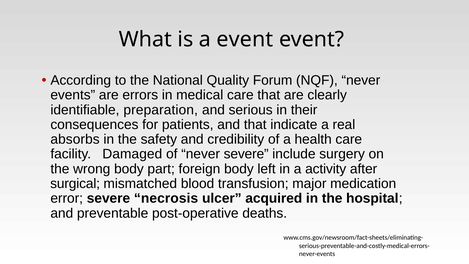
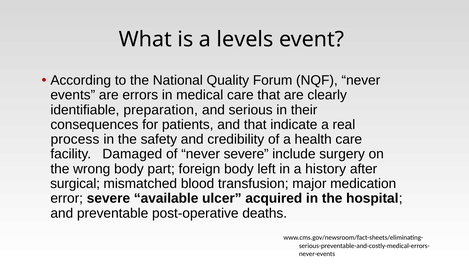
a event: event -> levels (245, 39)
absorbs: absorbs -> process (75, 139)
activity: activity -> history (326, 169)
necrosis: necrosis -> available (166, 198)
